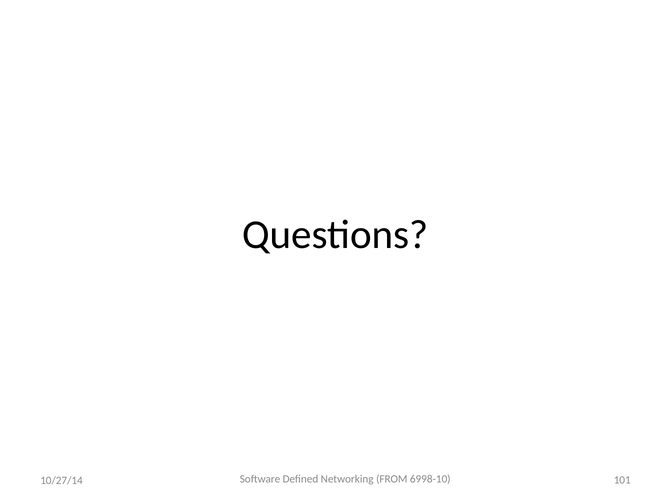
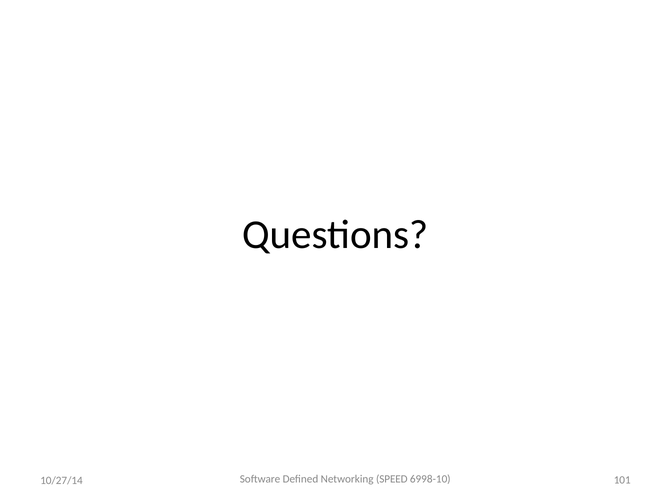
FROM: FROM -> SPEED (392, 479)
